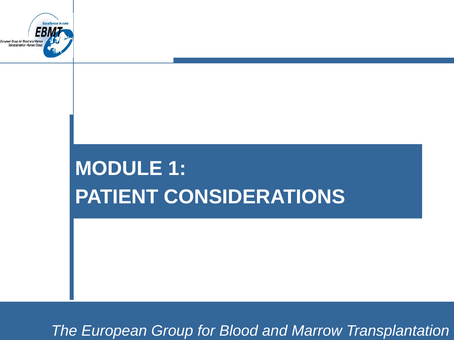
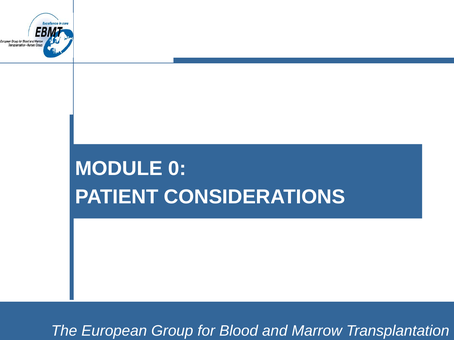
1: 1 -> 0 (177, 169)
